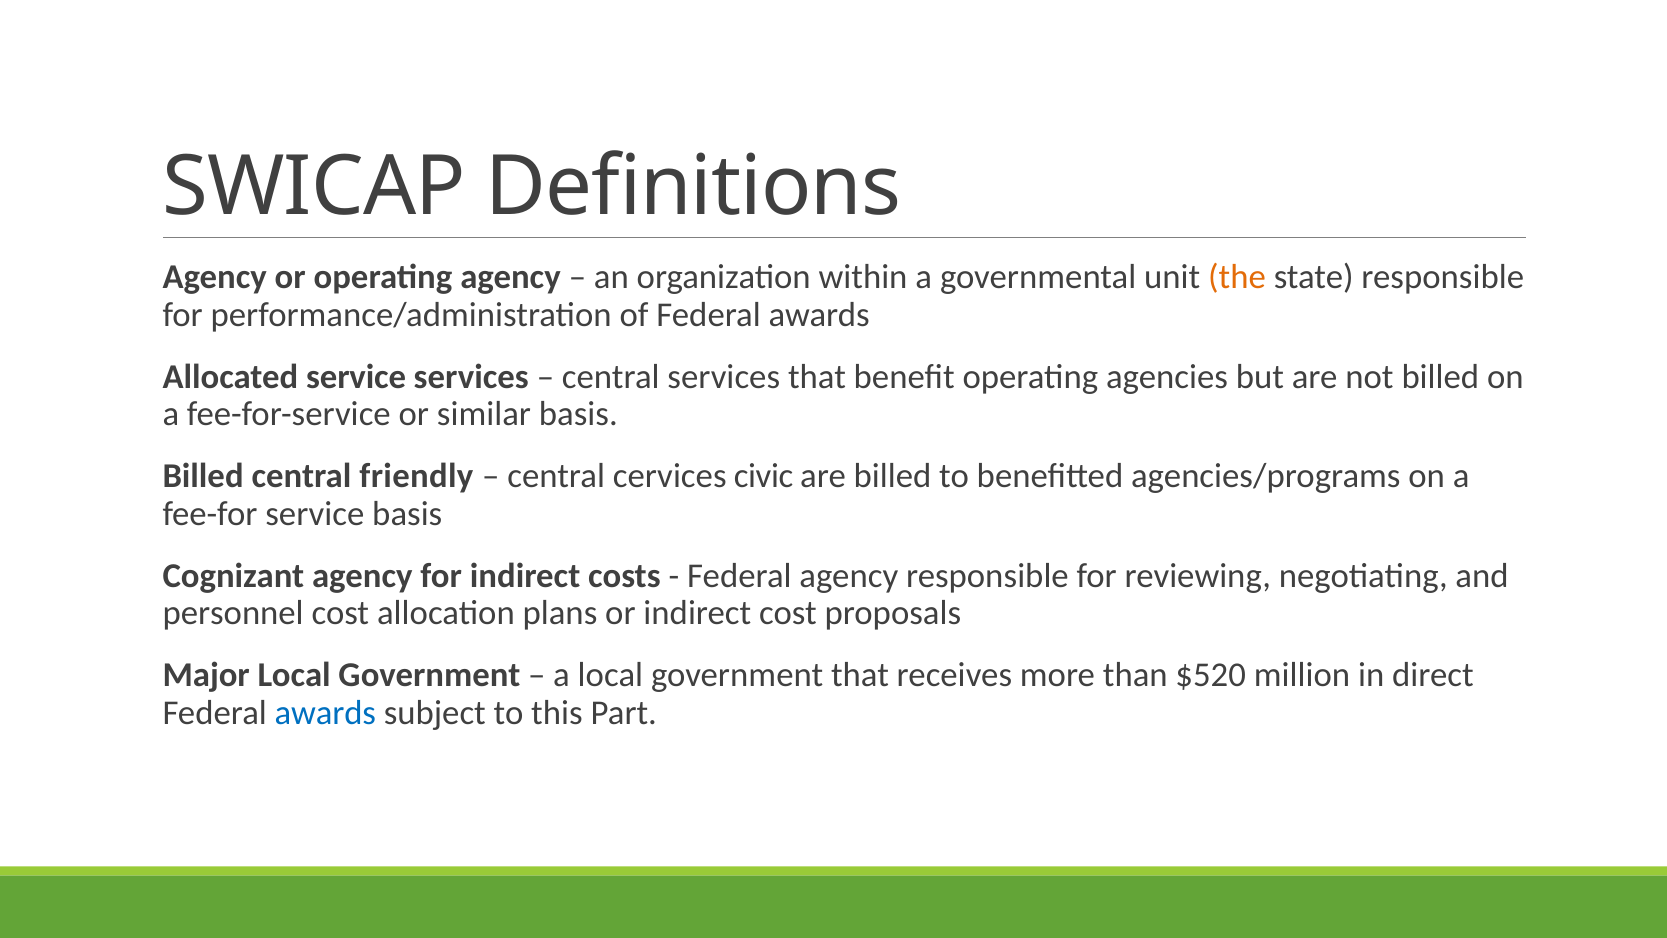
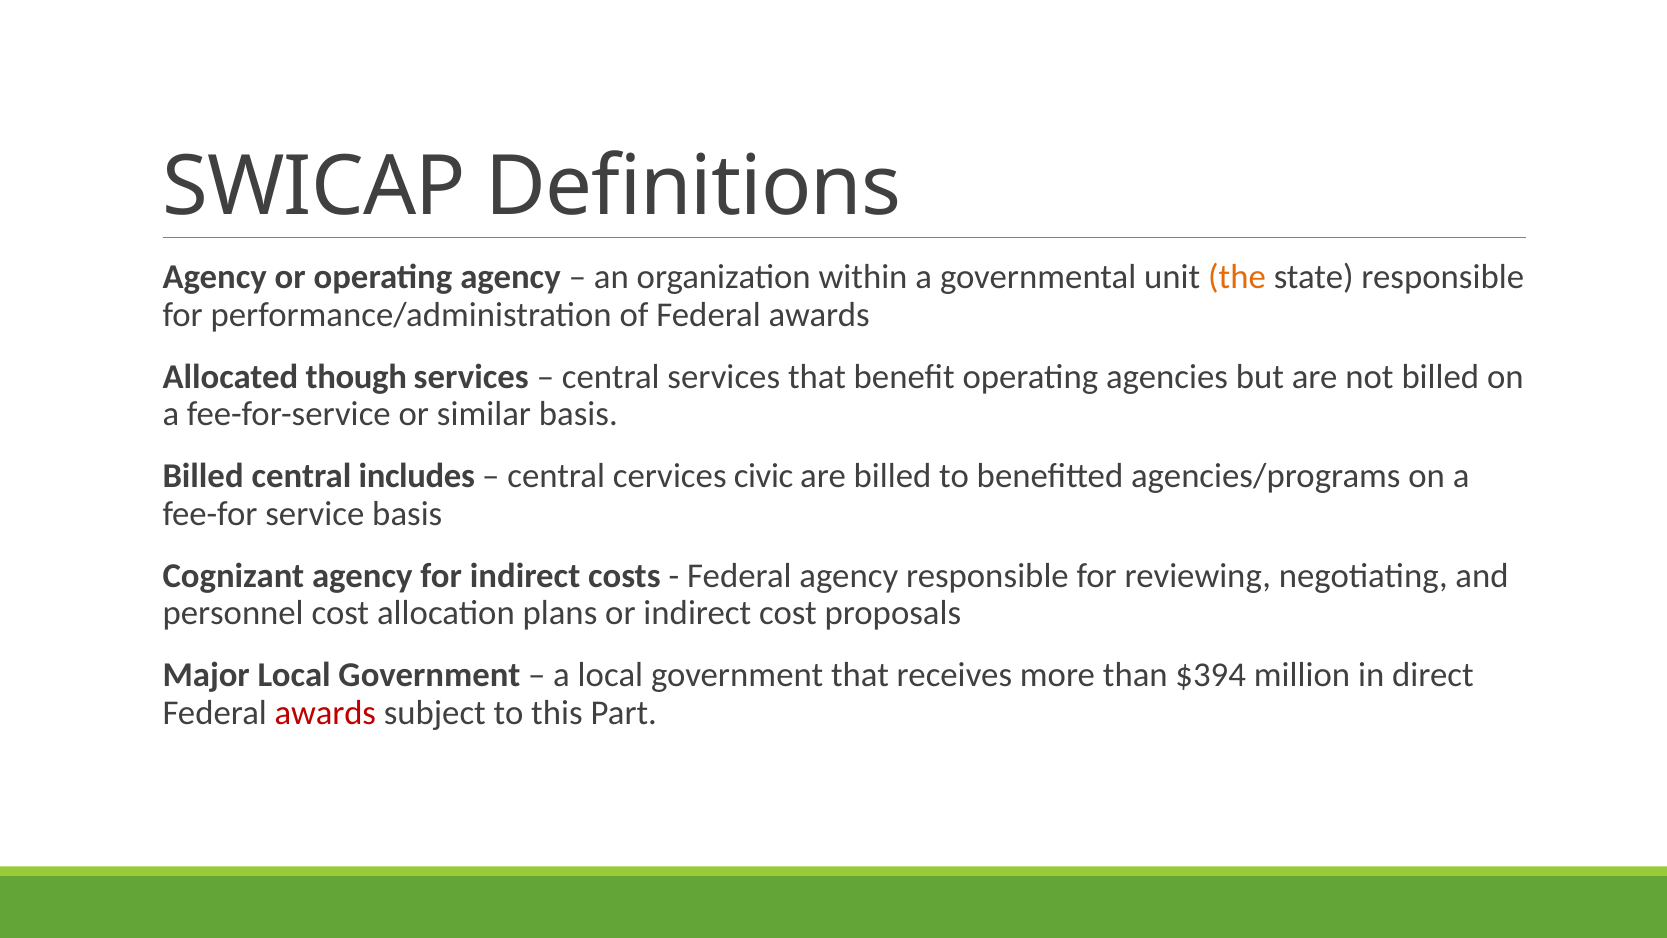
Allocated service: service -> though (356, 377)
friendly: friendly -> includes (417, 476)
$520: $520 -> $394 (1211, 675)
awards colour: blue -> red (325, 712)
